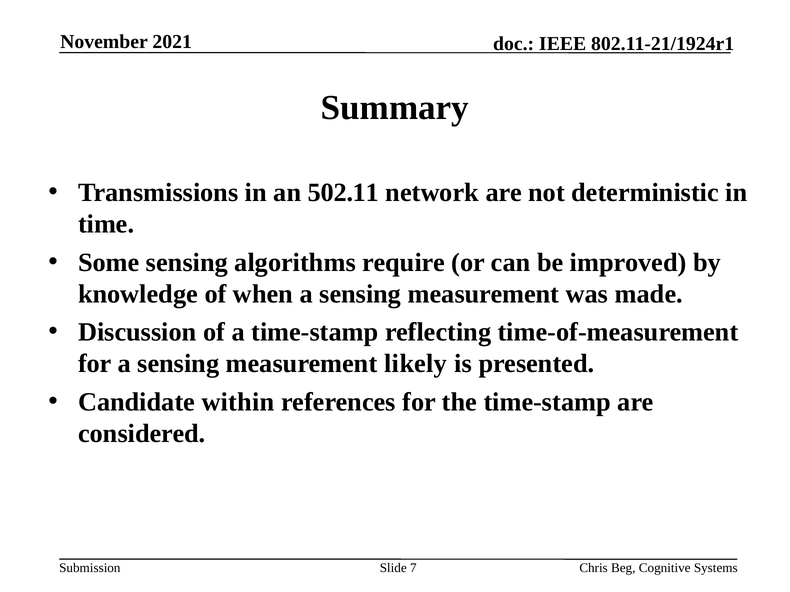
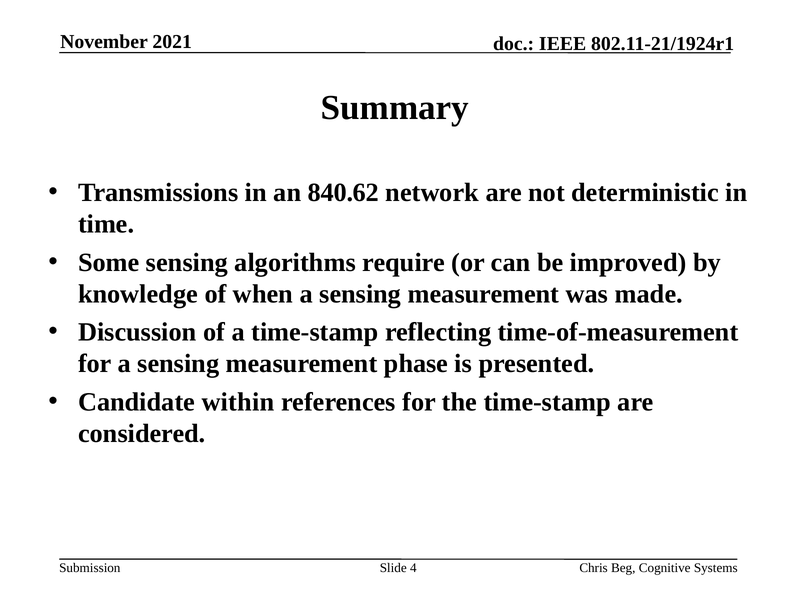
502.11: 502.11 -> 840.62 (343, 193)
likely: likely -> phase (416, 364)
7: 7 -> 4 (413, 568)
